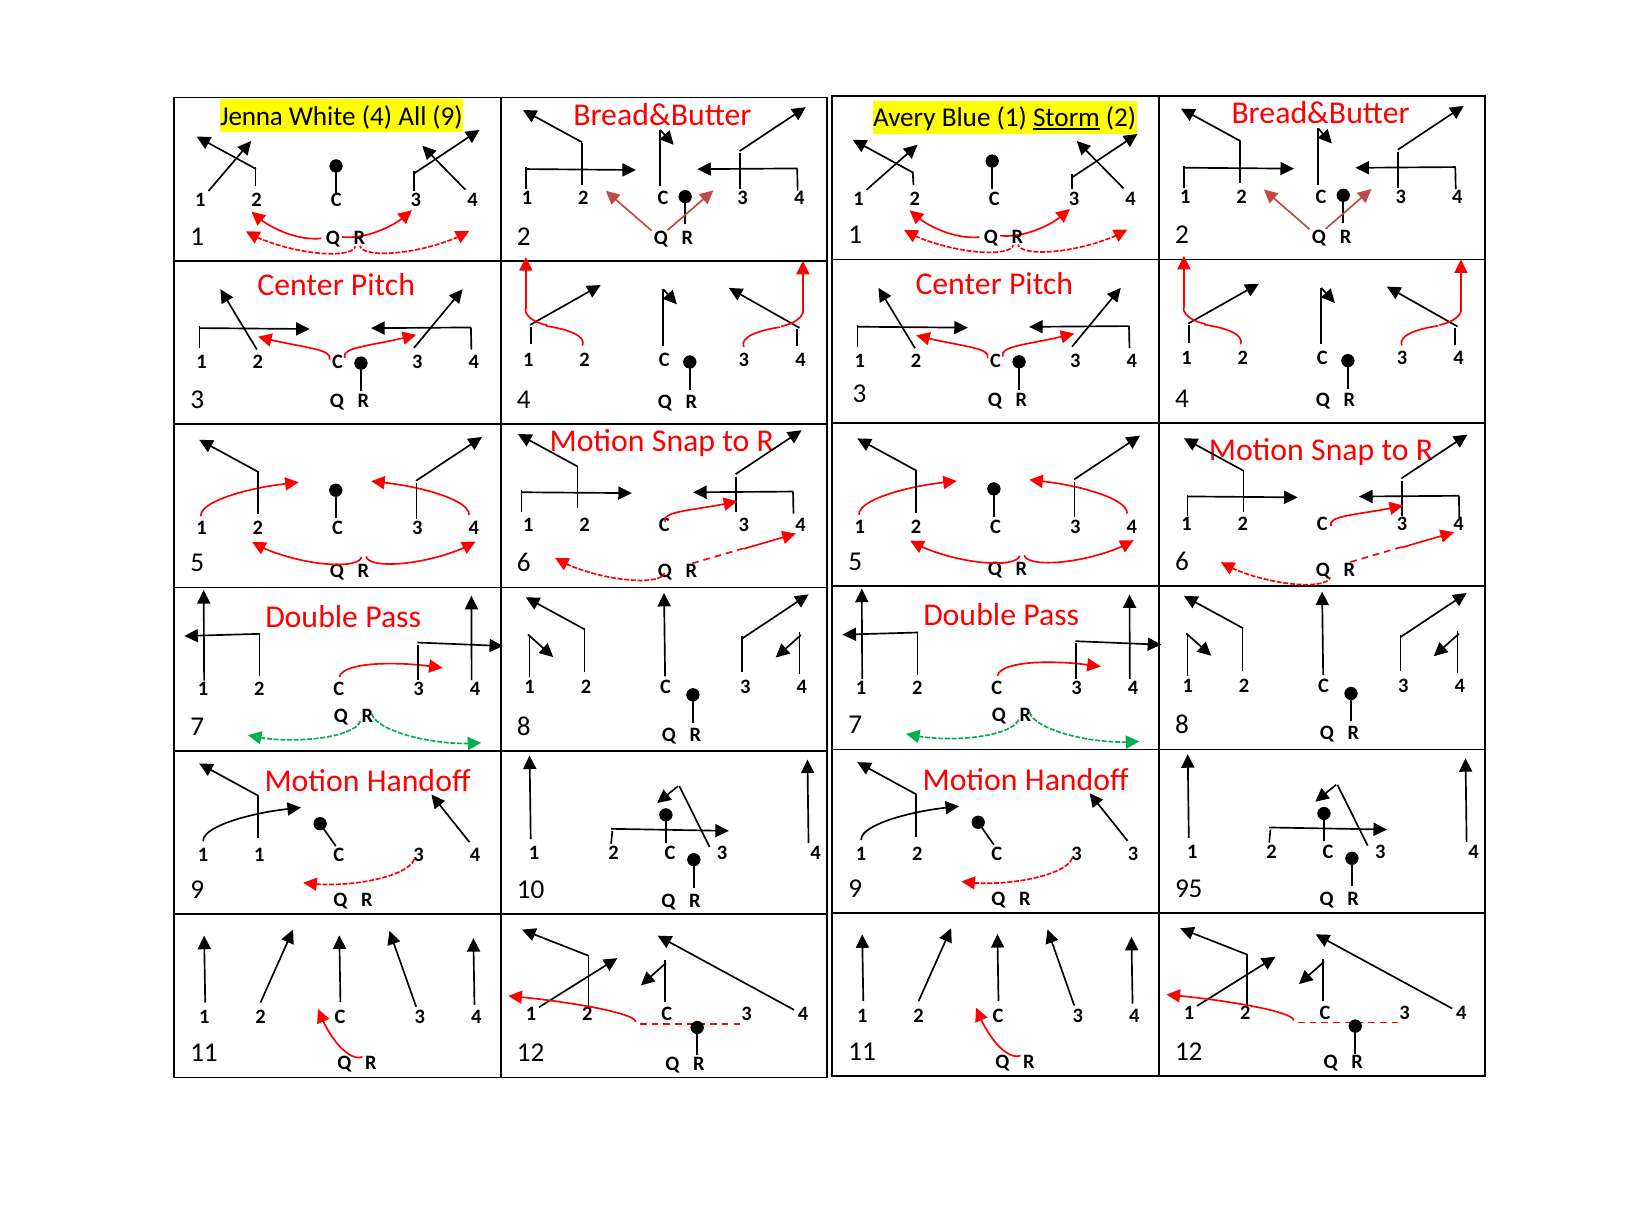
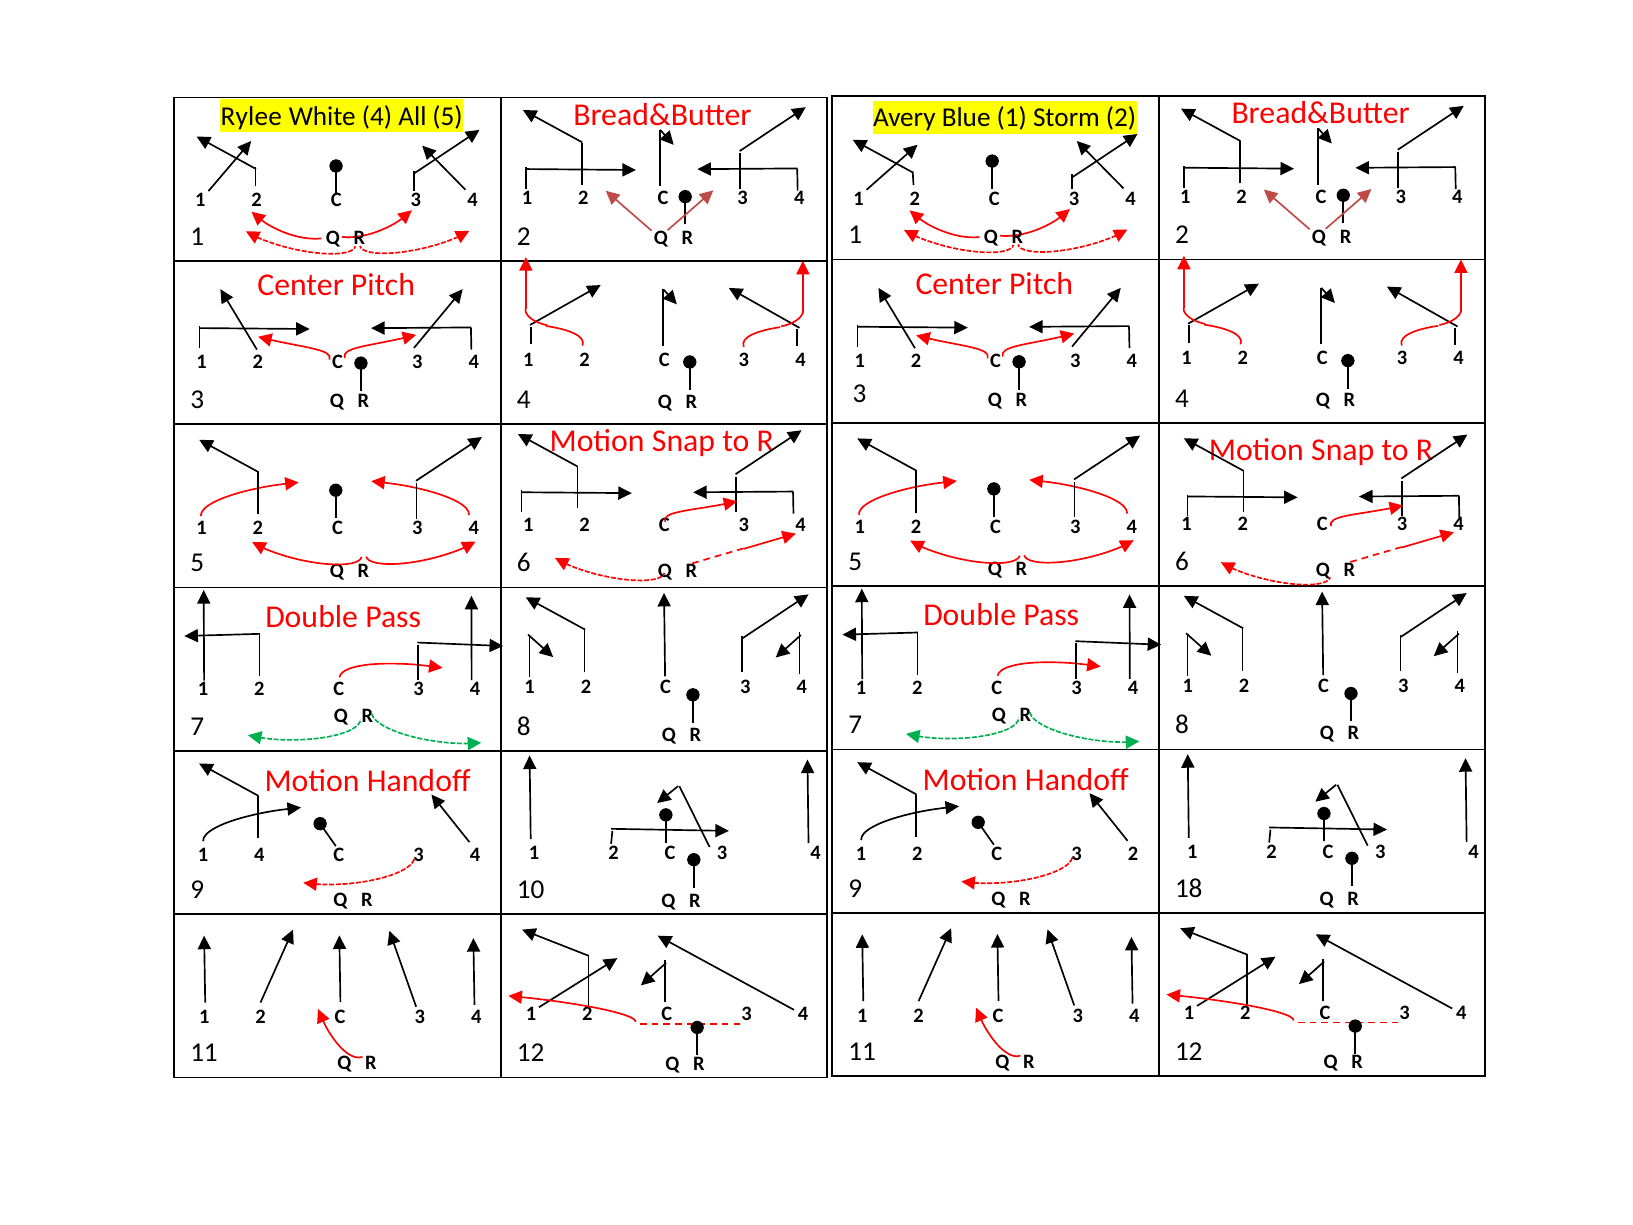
Jenna: Jenna -> Rylee (251, 116)
All 9: 9 -> 5 (448, 116)
Storm underline: present -> none (1066, 118)
3 3: 3 -> 2 (1133, 854)
1 1: 1 -> 4 (259, 855)
95: 95 -> 18 (1189, 888)
